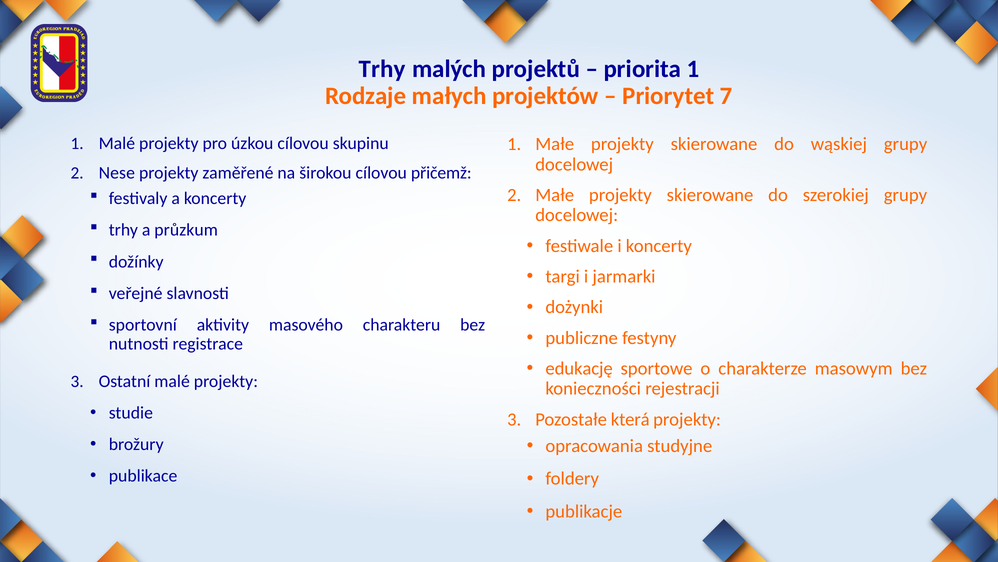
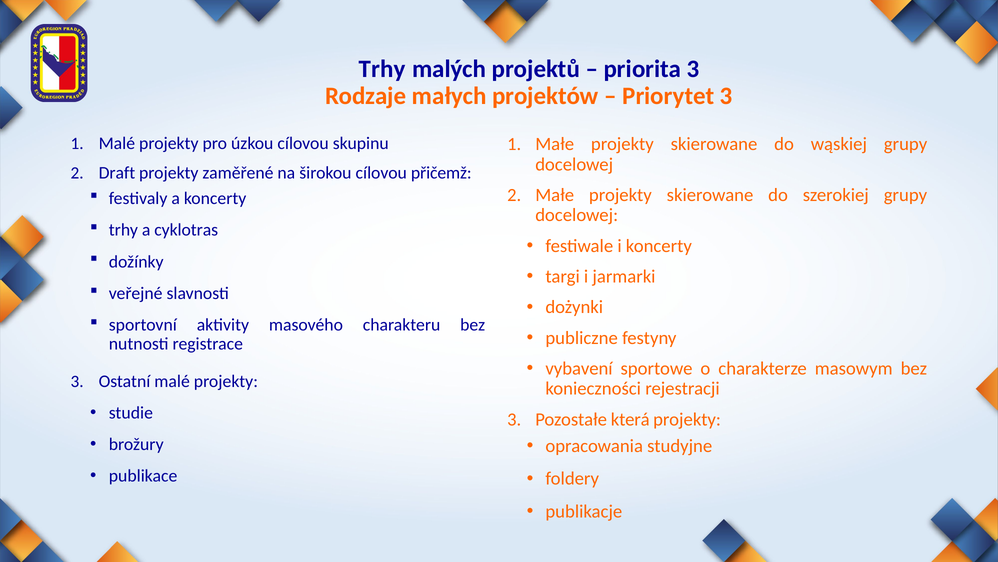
priorita 1: 1 -> 3 (693, 69)
Priorytet 7: 7 -> 3 (726, 96)
Nese: Nese -> Draft (117, 173)
průzkum: průzkum -> cyklotras (186, 230)
edukację: edukację -> vybavení (579, 368)
